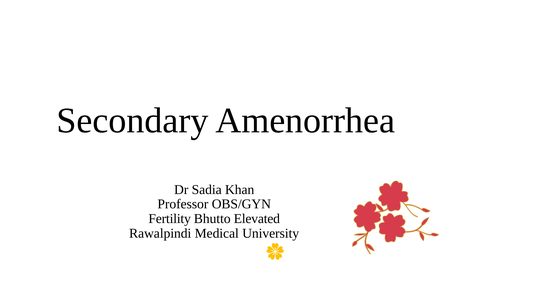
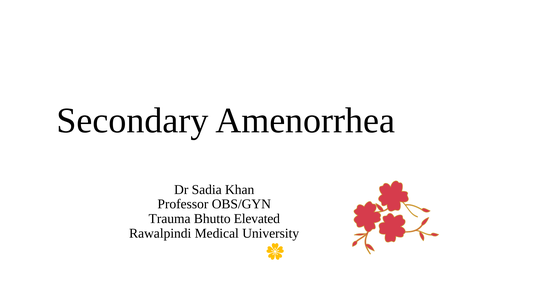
Fertility: Fertility -> Trauma (170, 219)
